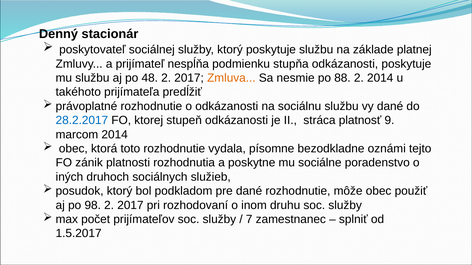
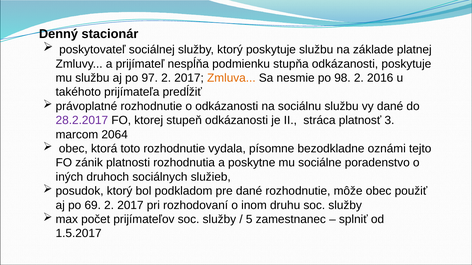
48: 48 -> 97 (150, 78)
88: 88 -> 98 (342, 78)
2 2014: 2014 -> 2016 (380, 78)
28.2.2017 colour: blue -> purple (82, 121)
9: 9 -> 3 (389, 121)
marcom 2014: 2014 -> 2064 (115, 135)
98: 98 -> 69 (93, 206)
7: 7 -> 5 (249, 220)
